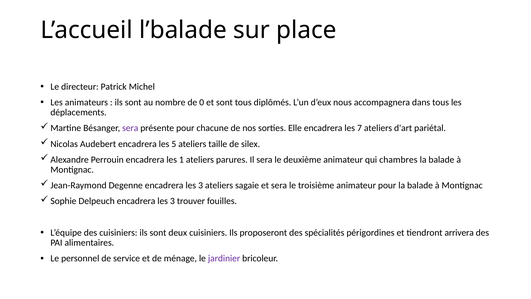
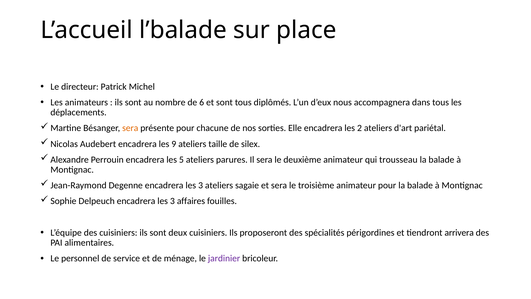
0: 0 -> 6 (202, 102)
sera colour: purple -> orange (130, 128)
7: 7 -> 2 (360, 128)
5: 5 -> 9 (174, 144)
1: 1 -> 5 (181, 159)
chambres: chambres -> trousseau (398, 159)
trouver: trouver -> affaires (191, 201)
